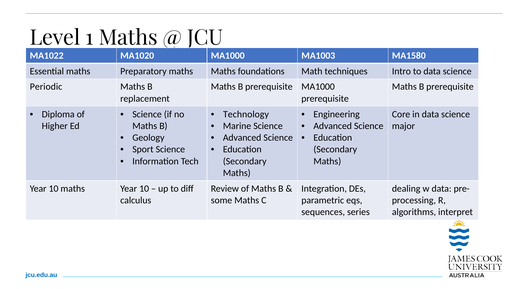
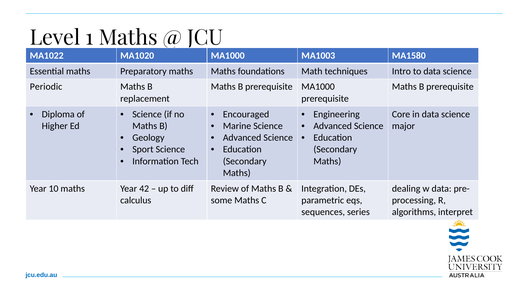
Technology: Technology -> Encouraged (246, 114)
maths Year 10: 10 -> 42 (144, 189)
